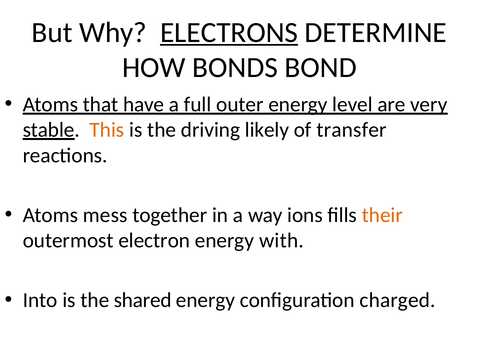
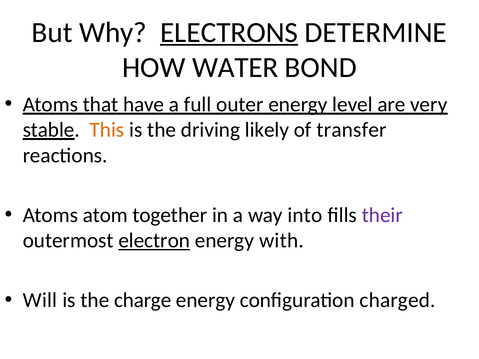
BONDS: BONDS -> WATER (235, 67)
mess: mess -> atom (105, 215)
ions: ions -> into (305, 215)
their colour: orange -> purple (382, 215)
electron underline: none -> present (154, 241)
Into: Into -> Will (40, 300)
shared: shared -> charge (143, 300)
